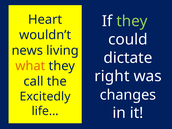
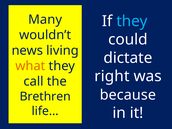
Heart: Heart -> Many (45, 20)
they colour: light green -> light blue (132, 21)
changes: changes -> because (128, 95)
Excitedly: Excitedly -> Brethren (45, 96)
